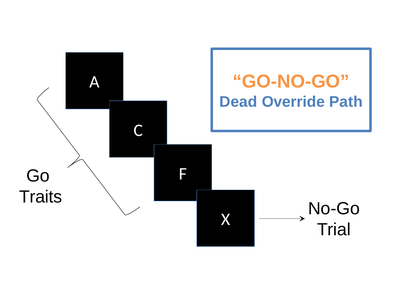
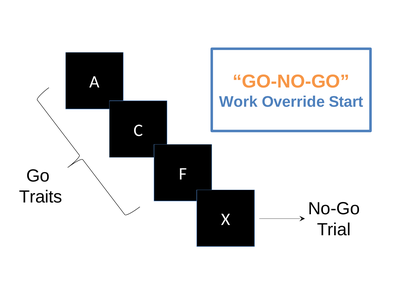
Dead: Dead -> Work (238, 102)
Path: Path -> Start (346, 102)
